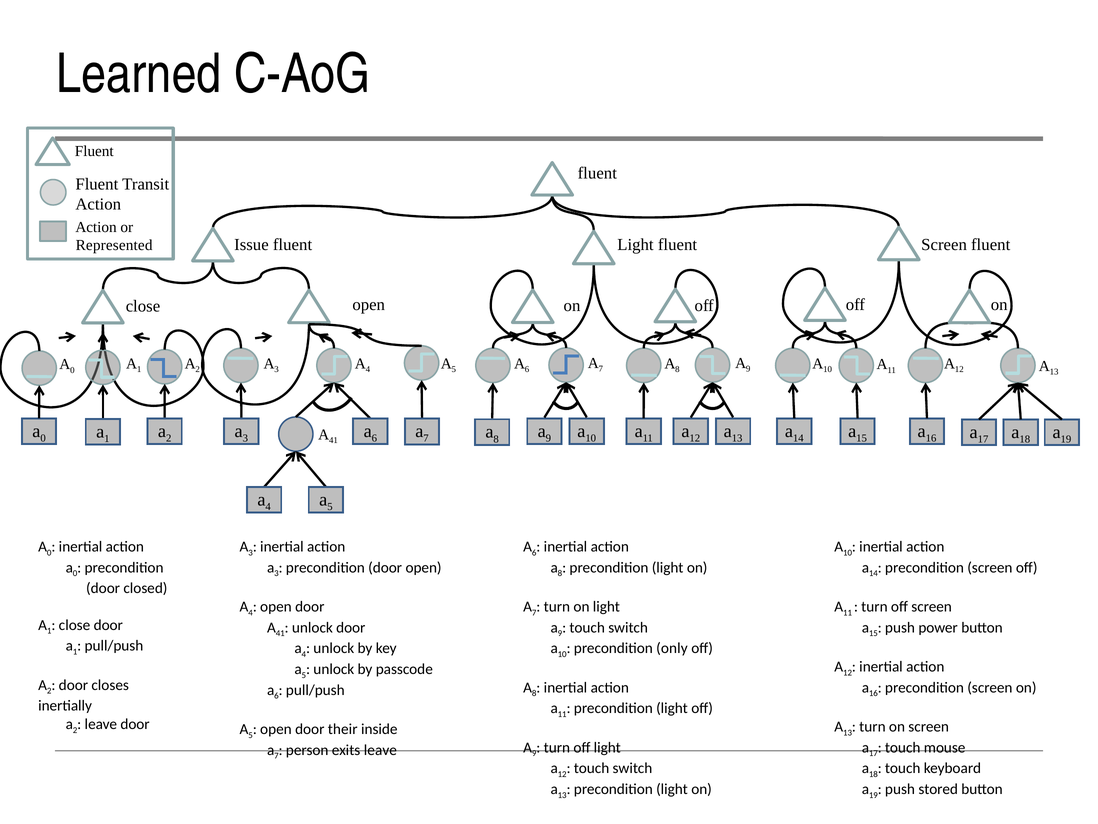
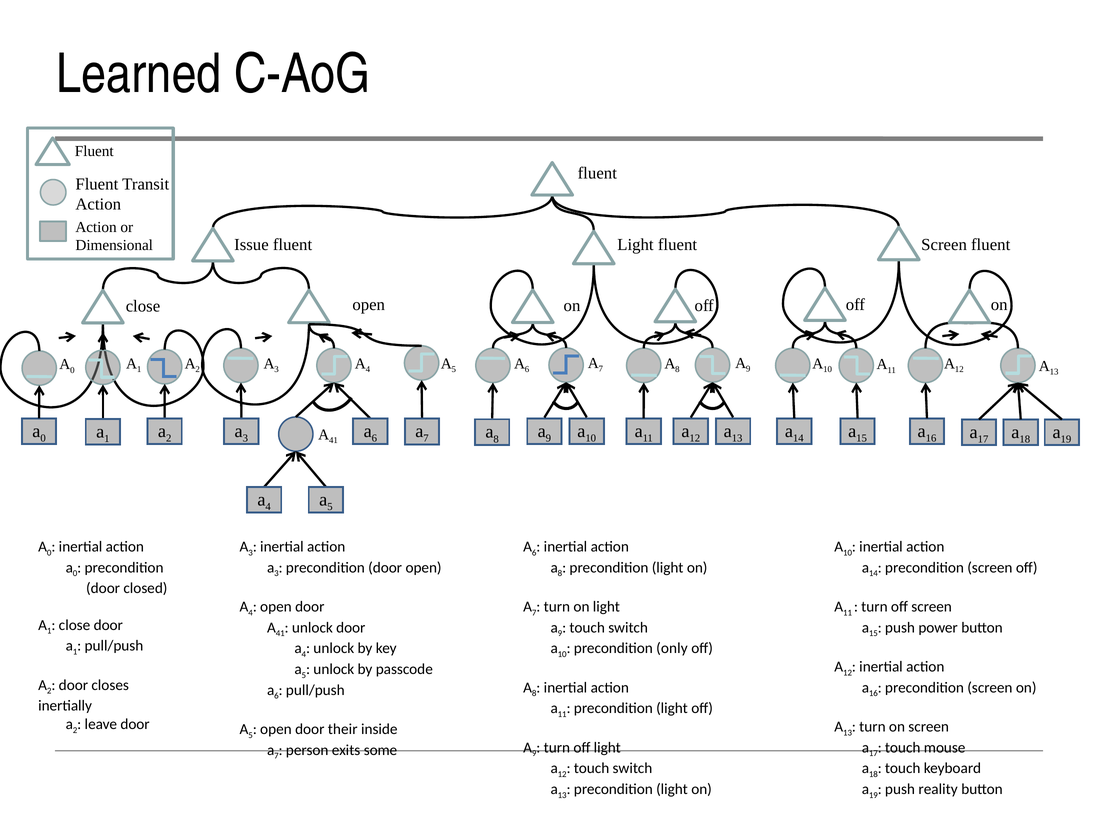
Represented: Represented -> Dimensional (114, 245)
exits leave: leave -> some (380, 750)
stored: stored -> reality (938, 789)
